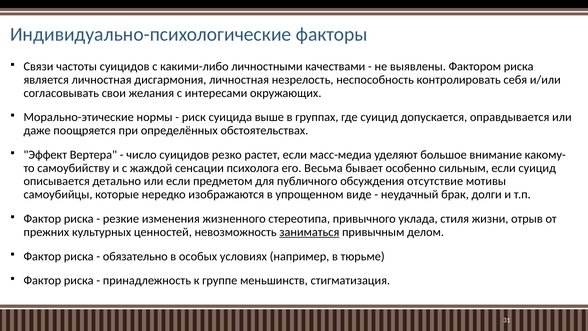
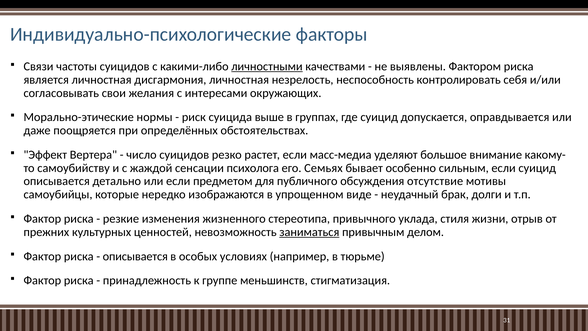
личностными underline: none -> present (267, 66)
Весьма: Весьма -> Семьях (323, 168)
обязательно: обязательно -> описывается (135, 256)
